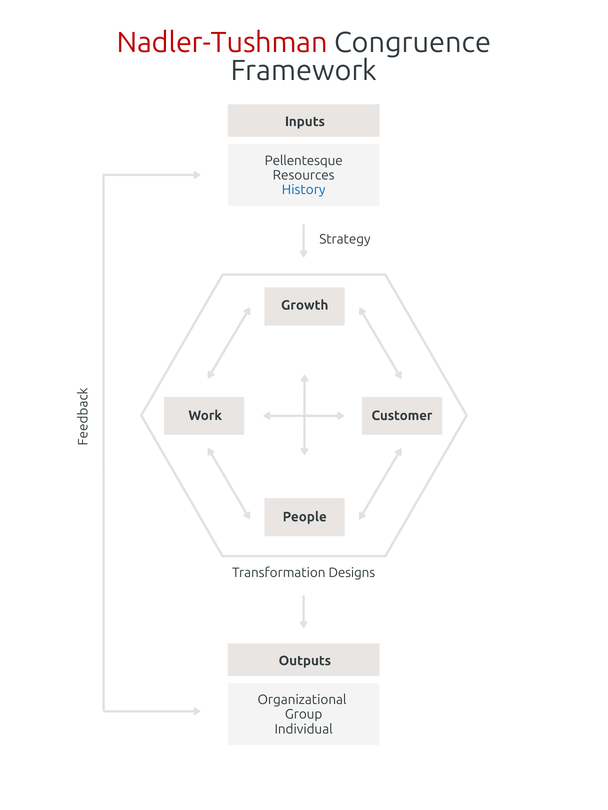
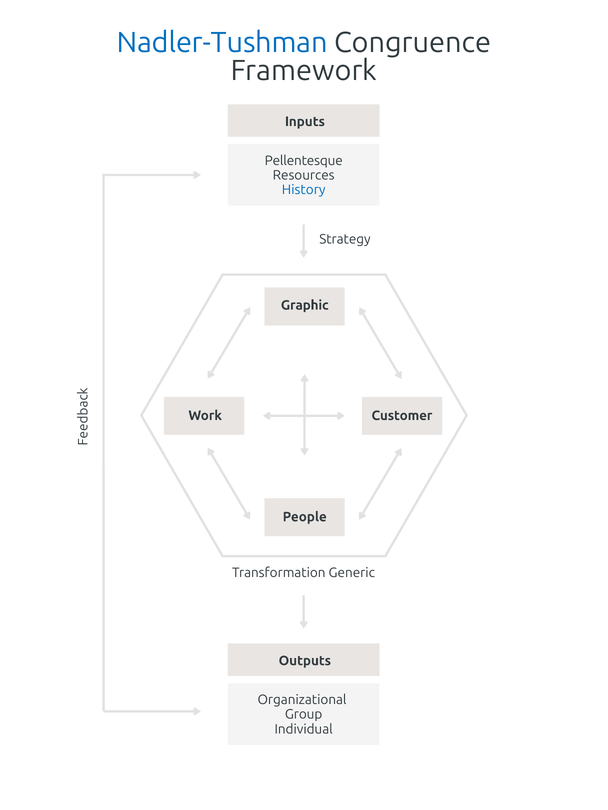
Nadler-Tushman colour: red -> blue (222, 43)
Growth: Growth -> Graphic (305, 305)
Designs: Designs -> Generic (352, 573)
